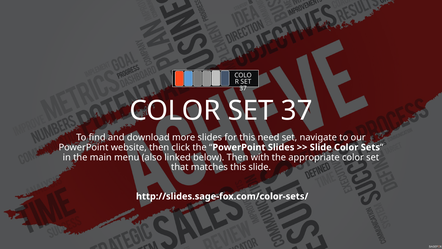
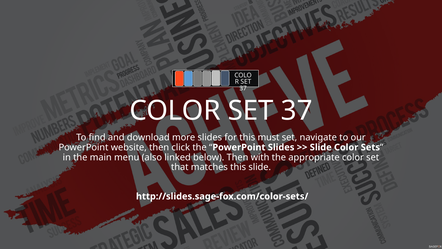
need: need -> must (269, 137)
